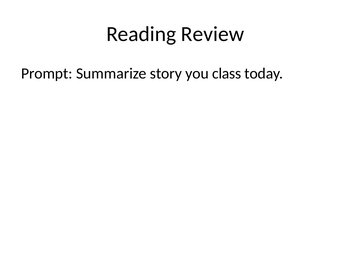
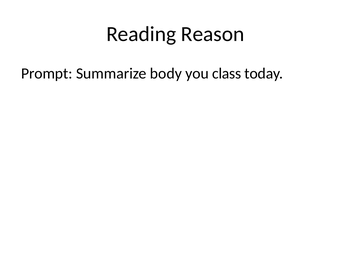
Review: Review -> Reason (213, 34)
story: story -> body (166, 74)
